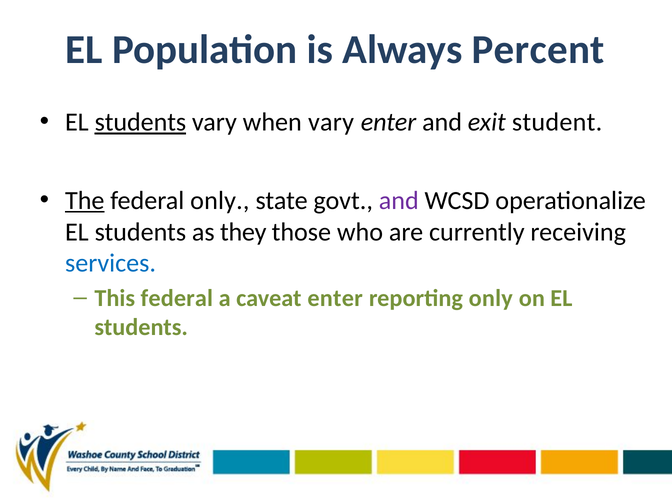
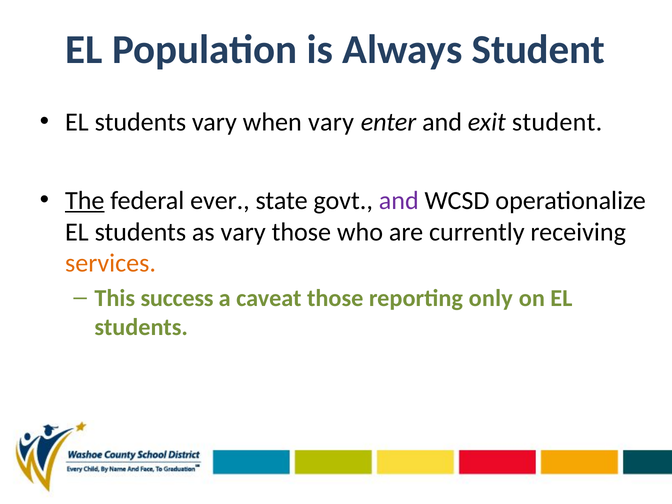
Always Percent: Percent -> Student (539, 50)
students underline: present -> none (140, 122)
federal only: only -> ever (220, 201)
as they: they -> vary (243, 232)
services colour: blue -> orange (111, 263)
This federal: federal -> success (177, 298)
caveat enter: enter -> those (335, 298)
